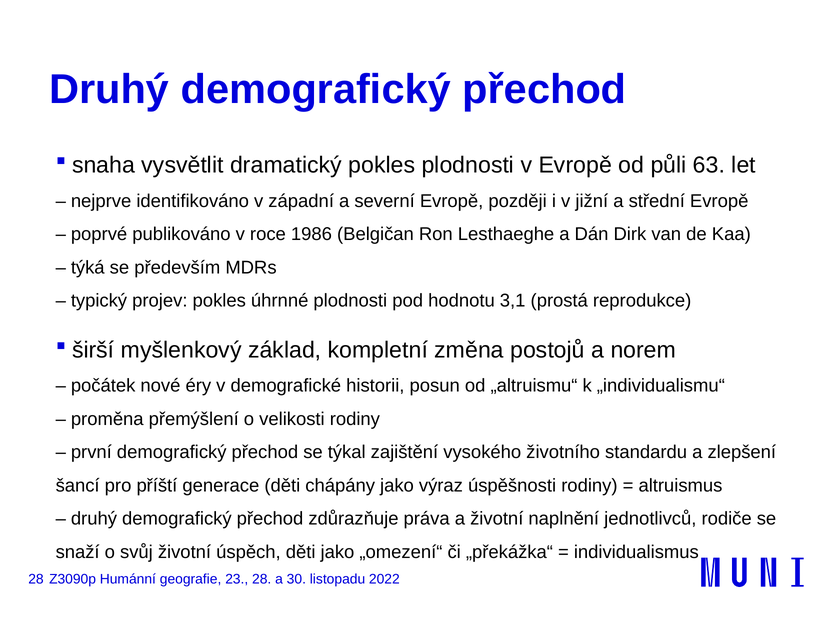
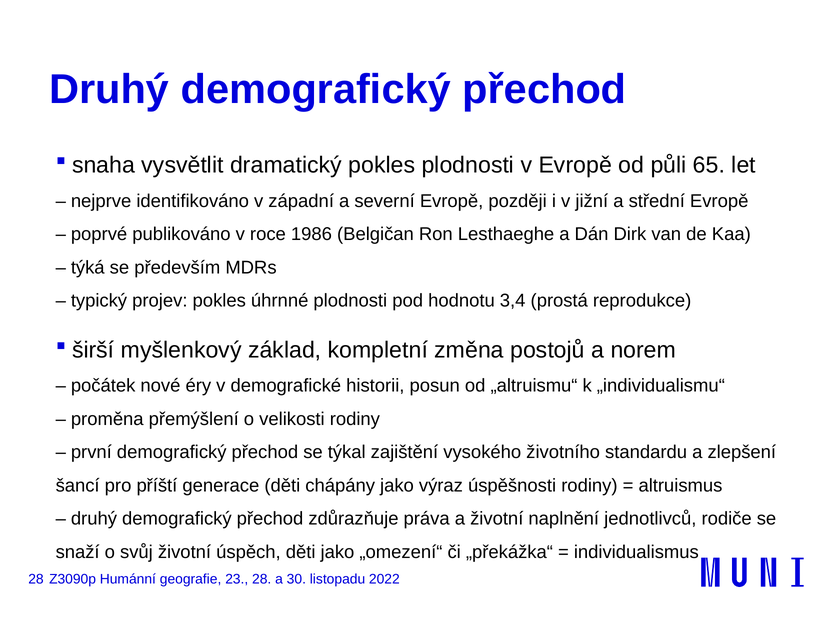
63: 63 -> 65 (709, 165)
3,1: 3,1 -> 3,4 (513, 301)
